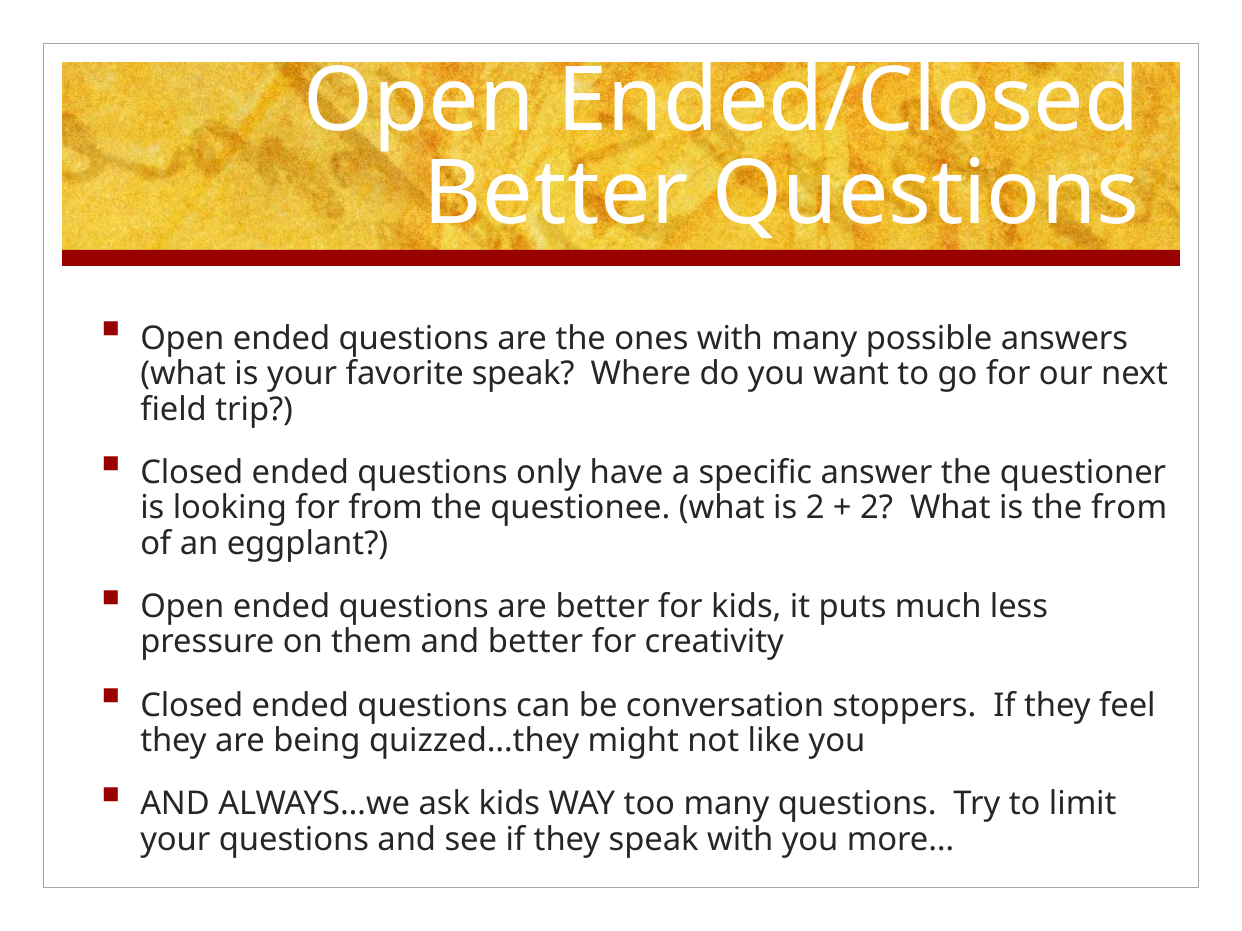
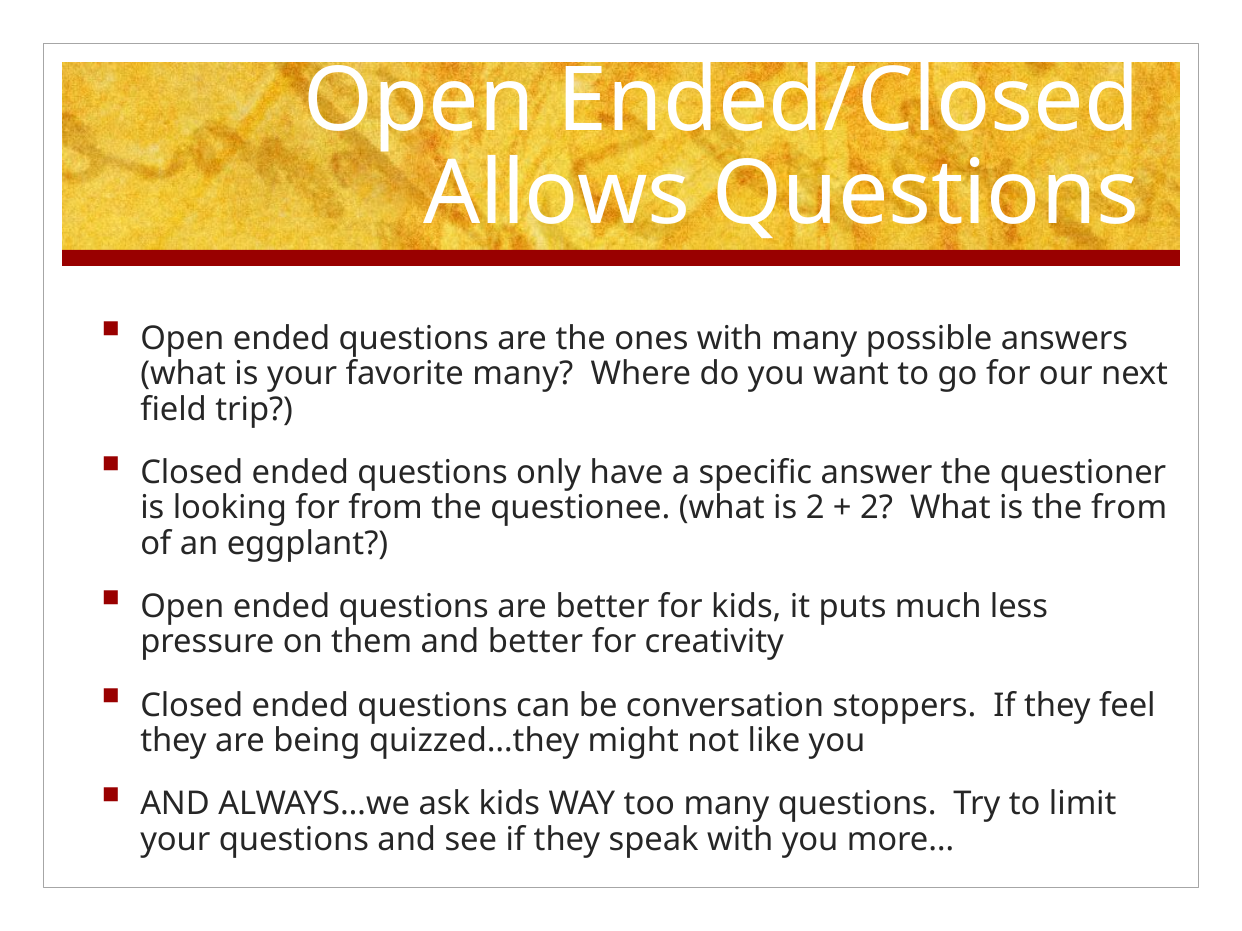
Better: Better -> Allows (557, 194)
favorite speak: speak -> many (523, 374)
